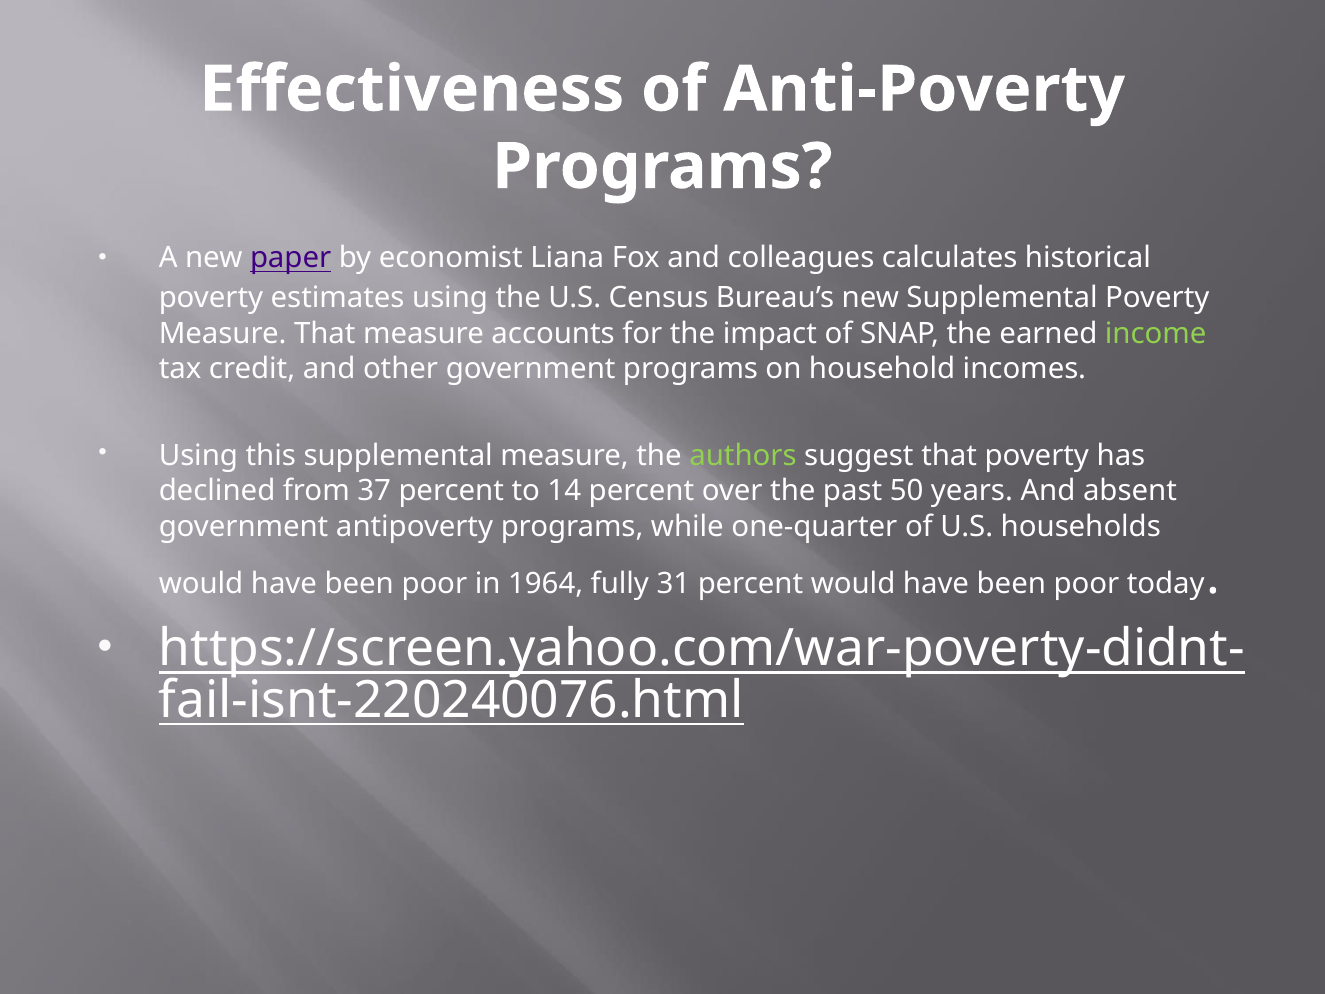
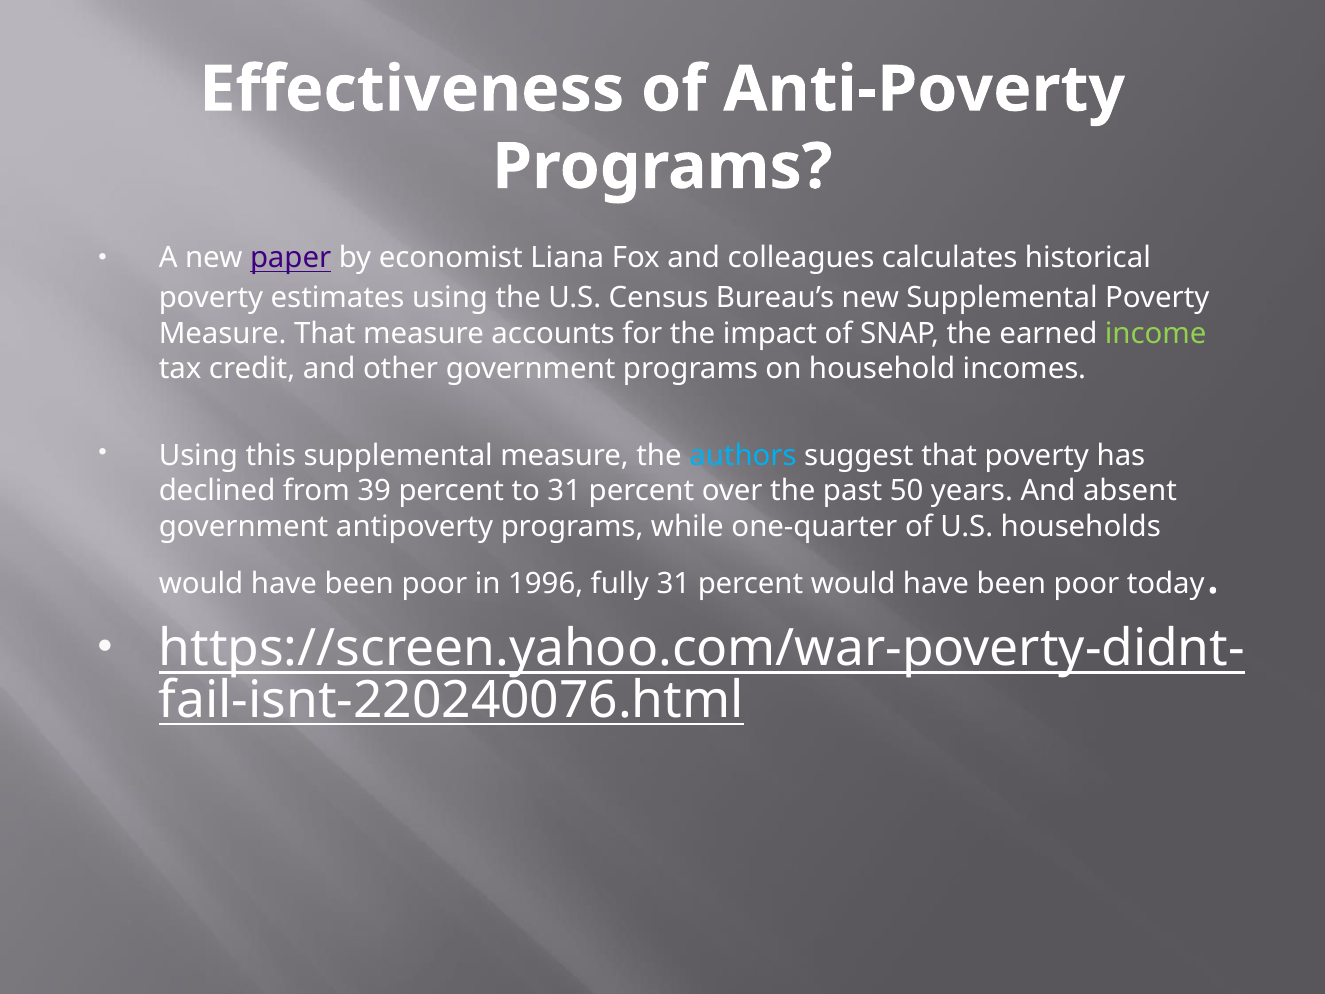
authors colour: light green -> light blue (743, 456)
37: 37 -> 39 (374, 491)
to 14: 14 -> 31 (564, 491)
1964: 1964 -> 1996 (546, 584)
